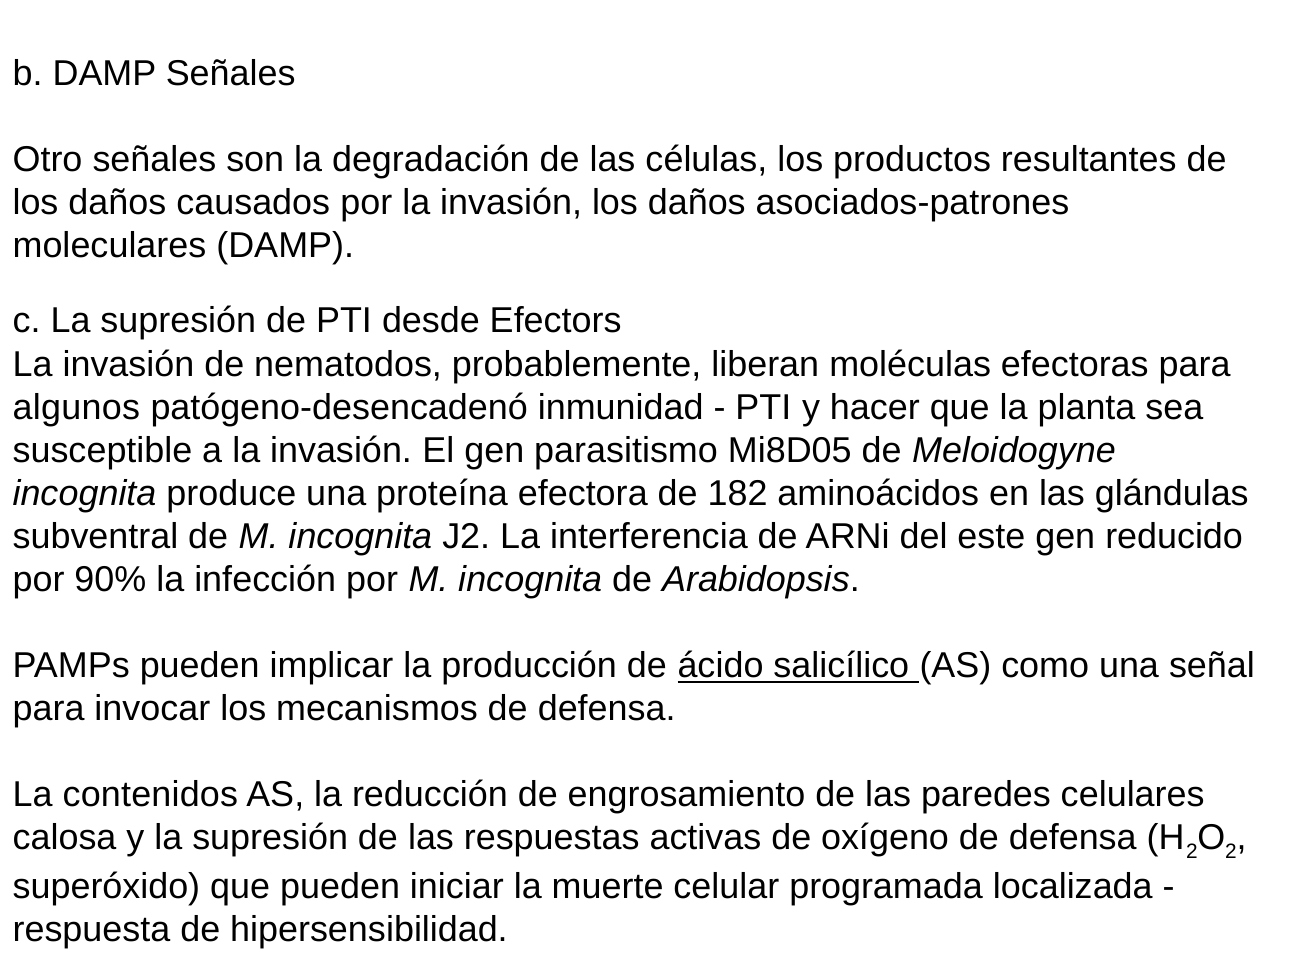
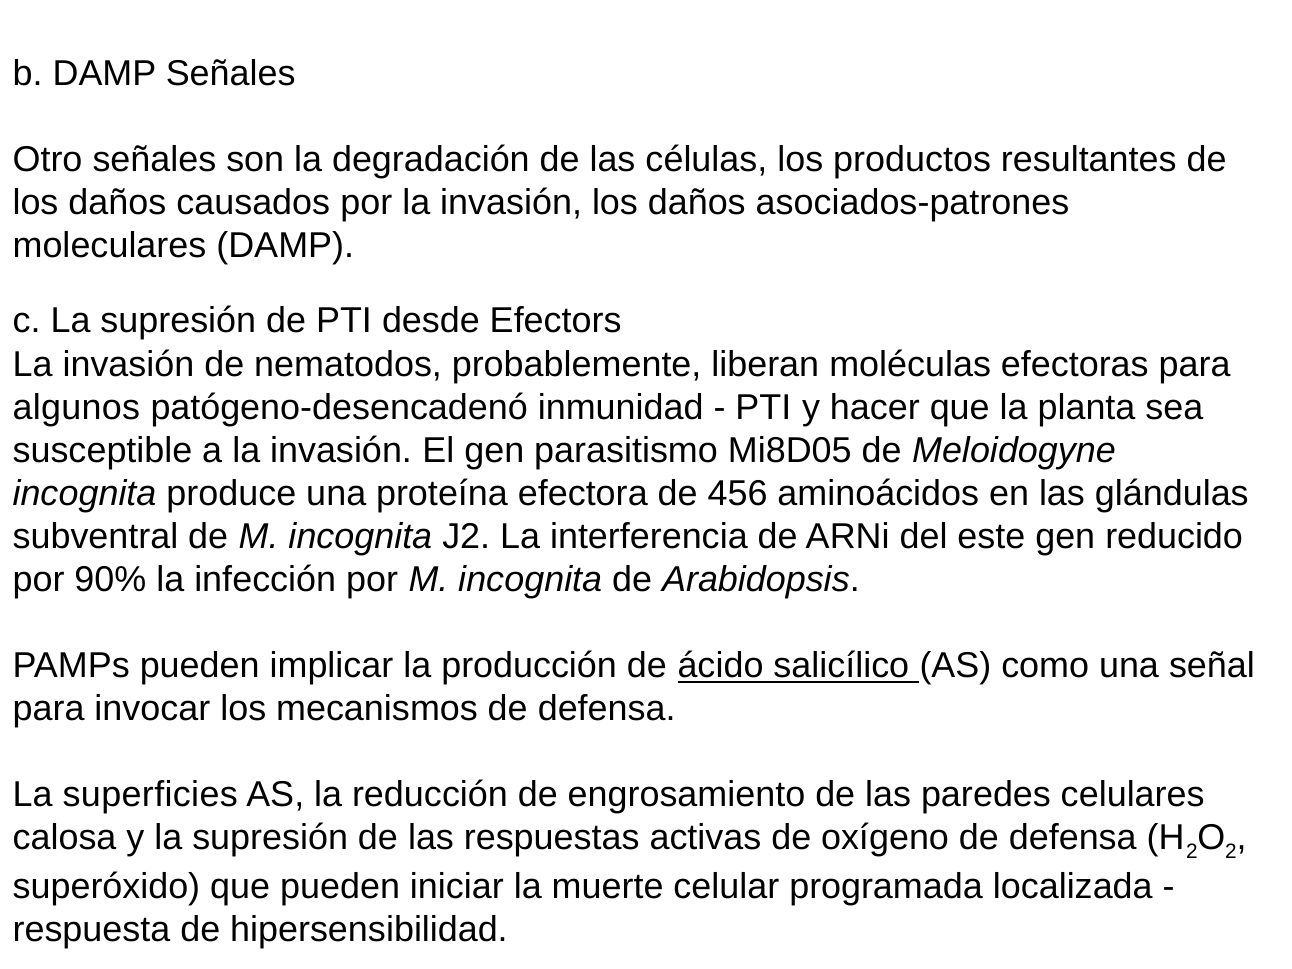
182: 182 -> 456 (738, 493)
contenidos: contenidos -> superficies (150, 795)
